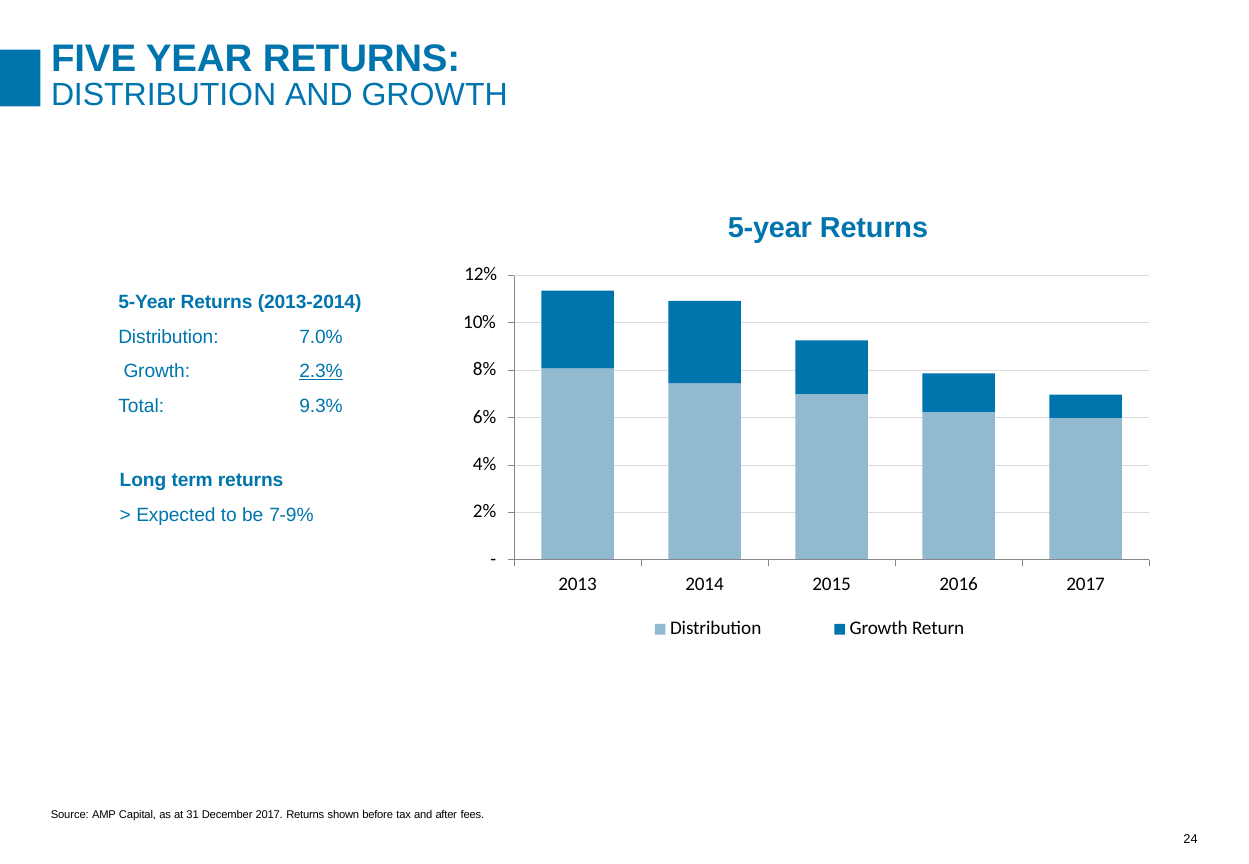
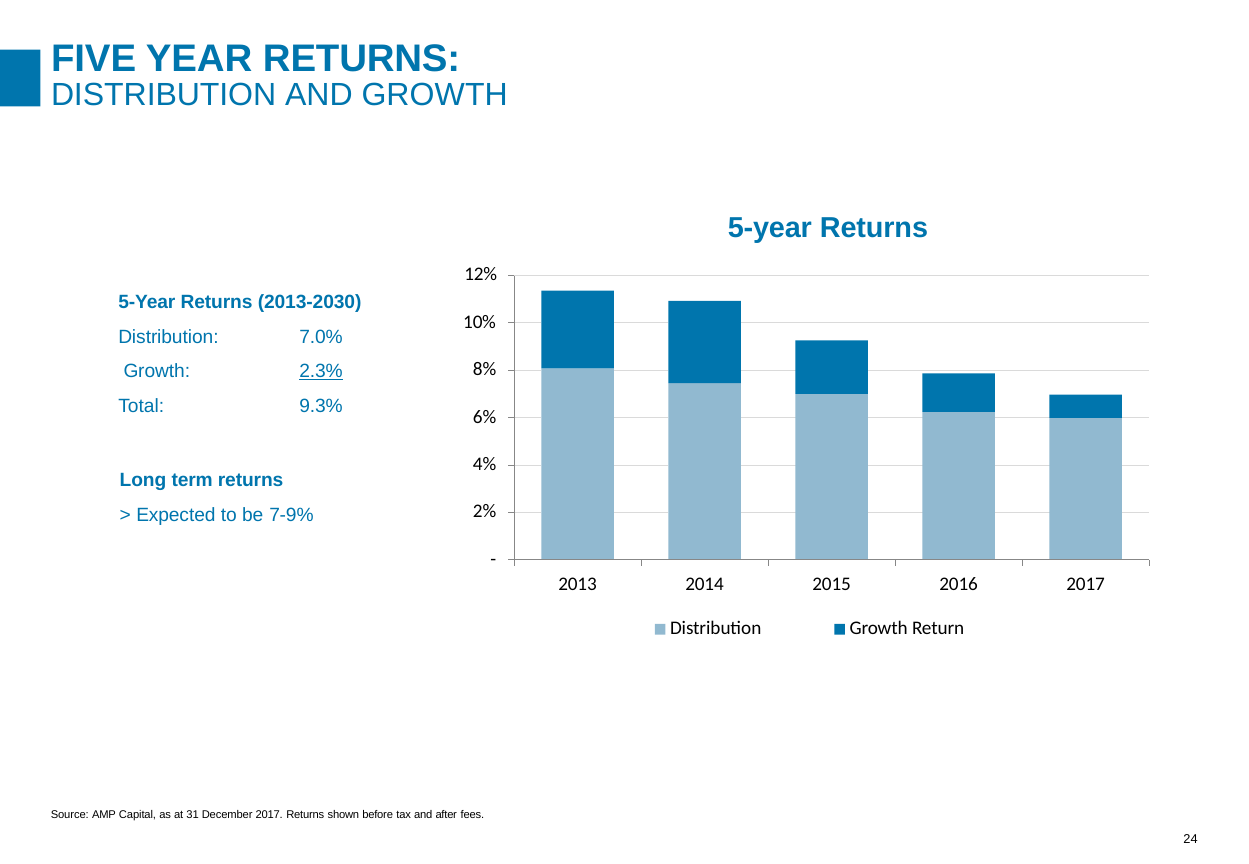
2013-2014: 2013-2014 -> 2013-2030 (310, 302)
